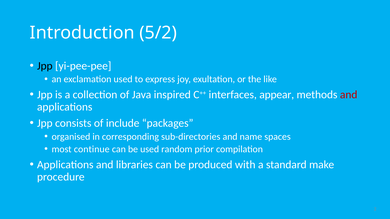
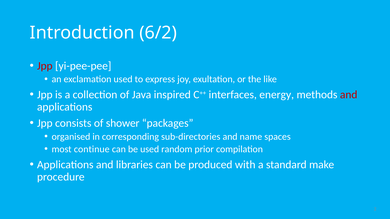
5/2: 5/2 -> 6/2 (158, 33)
Jpp colour: black -> red (45, 66)
appear: appear -> energy (277, 95)
include: include -> shower (123, 123)
